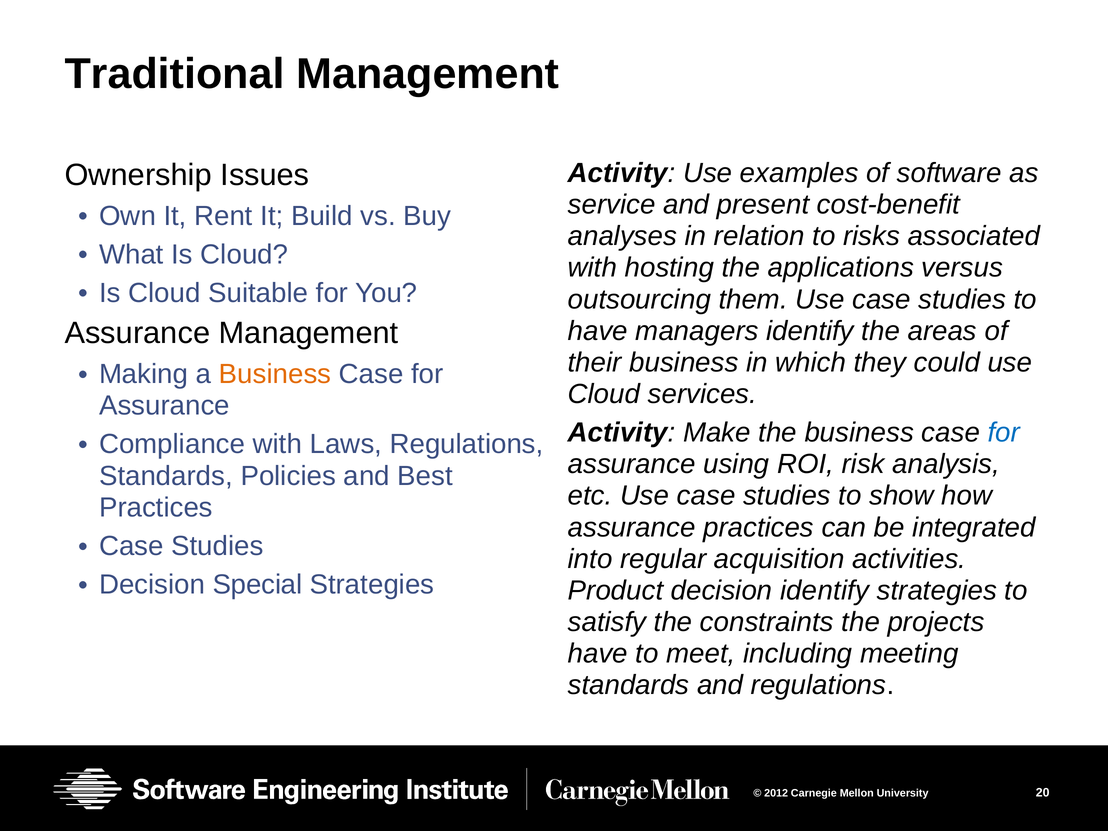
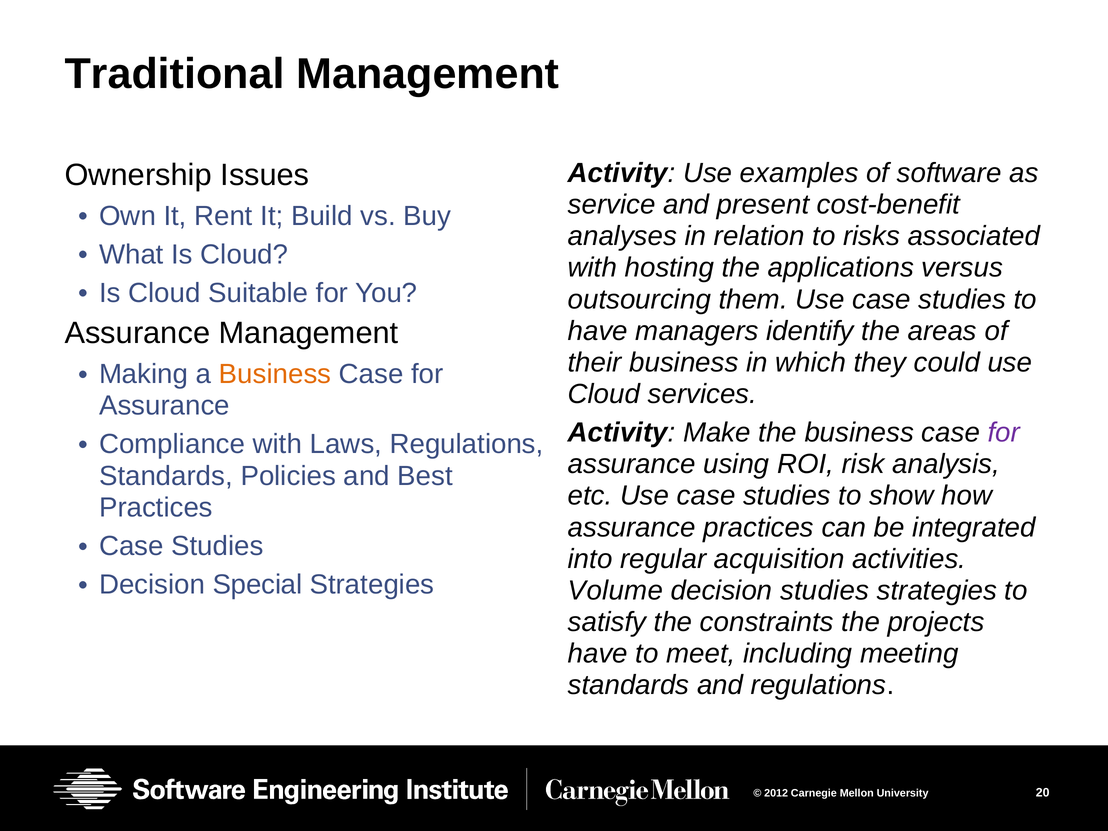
for colour: blue -> purple (1004, 433)
Product: Product -> Volume (615, 591)
decision identify: identify -> studies (825, 591)
